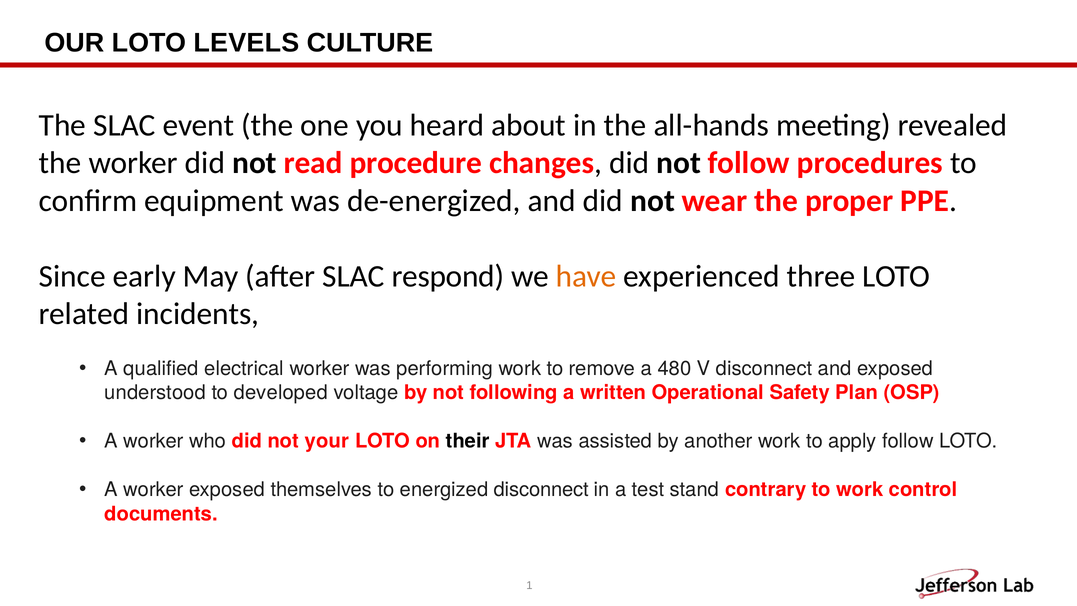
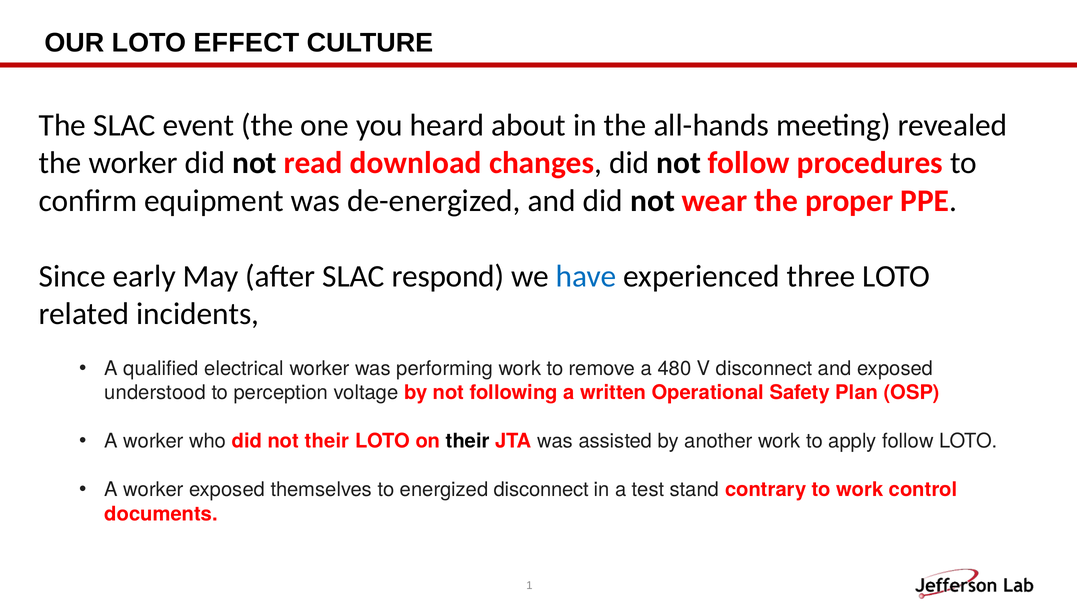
LEVELS: LEVELS -> EFFECT (246, 43)
procedure: procedure -> download (416, 163)
have colour: orange -> blue (586, 276)
developed: developed -> perception (281, 393)
not your: your -> their (327, 441)
